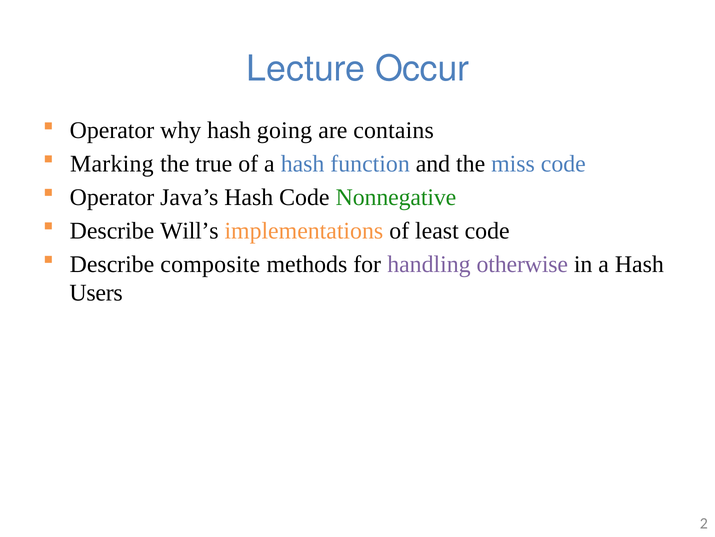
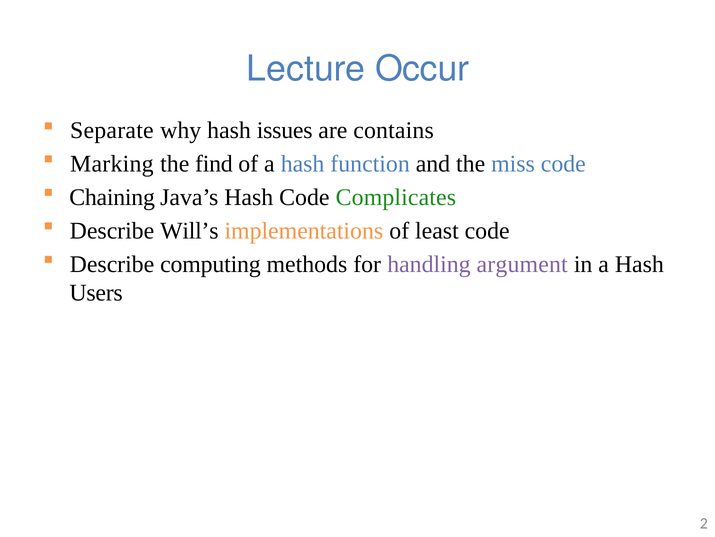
Operator: Operator -> Separate (112, 130)
going: going -> issues (285, 130)
true: true -> find (214, 164)
Operator: Operator -> Chaining (112, 197)
Nonnegative: Nonnegative -> Complicates (396, 197)
composite: composite -> computing (210, 264)
otherwise: otherwise -> argument (522, 264)
